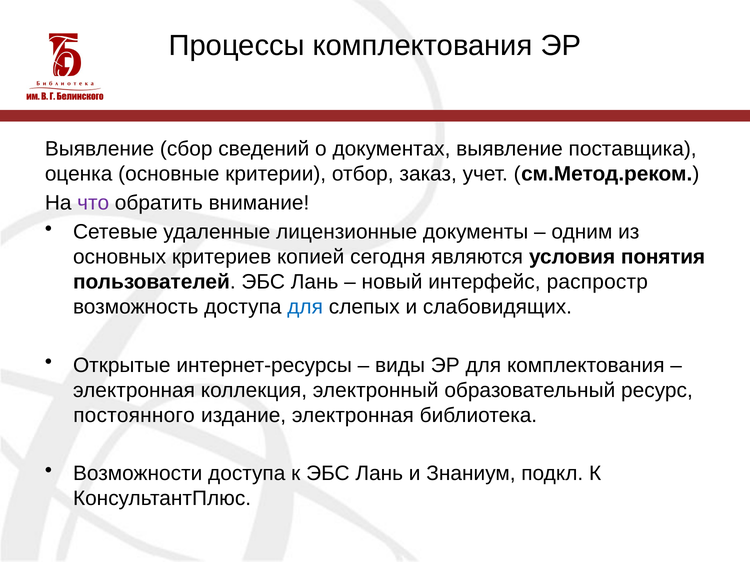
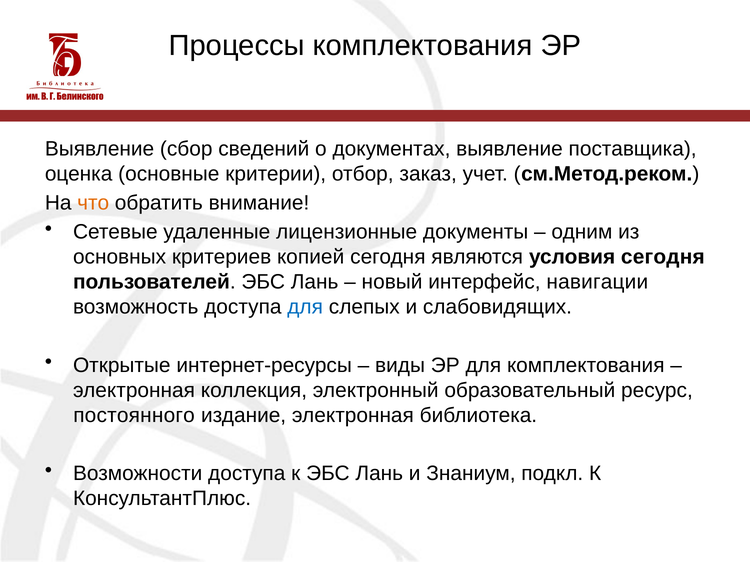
что colour: purple -> orange (93, 203)
условия понятия: понятия -> сегодня (663, 257)
распростр: распростр -> навигации (597, 282)
